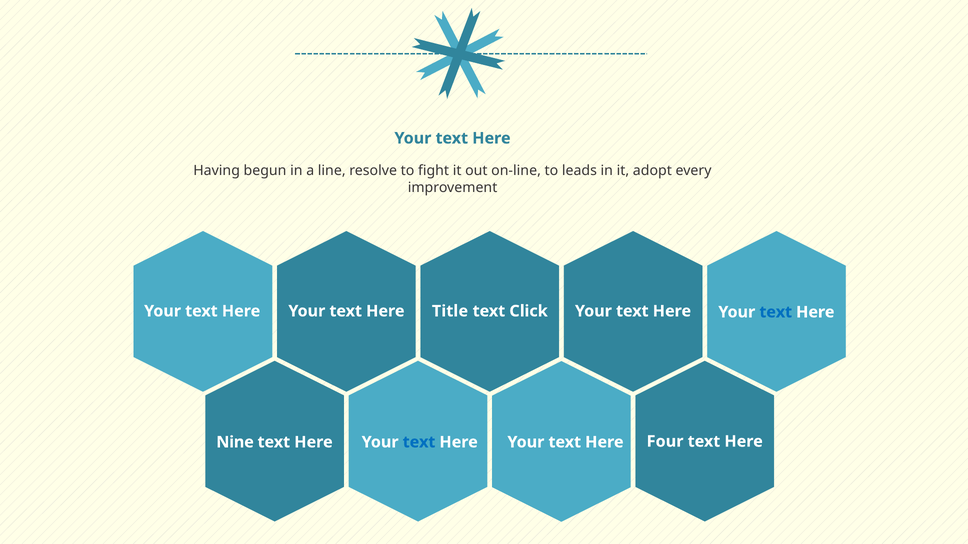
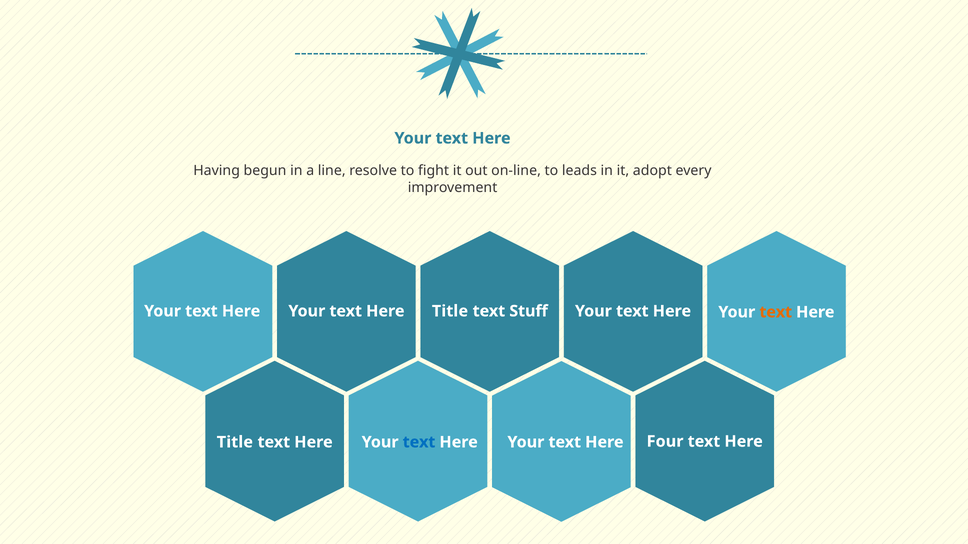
Click: Click -> Stuff (529, 311)
text colour: blue -> orange (776, 312)
Nine: Nine -> Title (235, 442)
